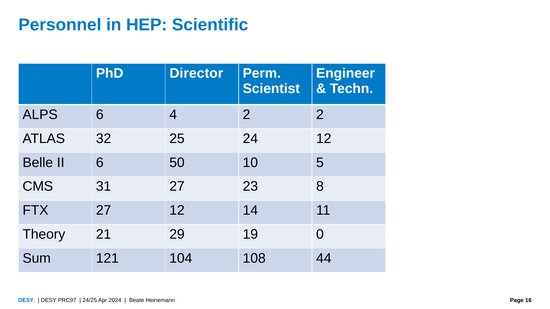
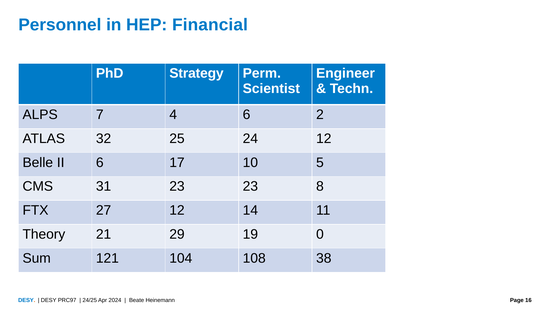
Scientific: Scientific -> Financial (210, 25)
Director: Director -> Strategy (196, 73)
ALPS 6: 6 -> 7 (100, 115)
4 2: 2 -> 6 (247, 115)
50: 50 -> 17 (177, 163)
31 27: 27 -> 23 (177, 187)
44: 44 -> 38 (324, 258)
